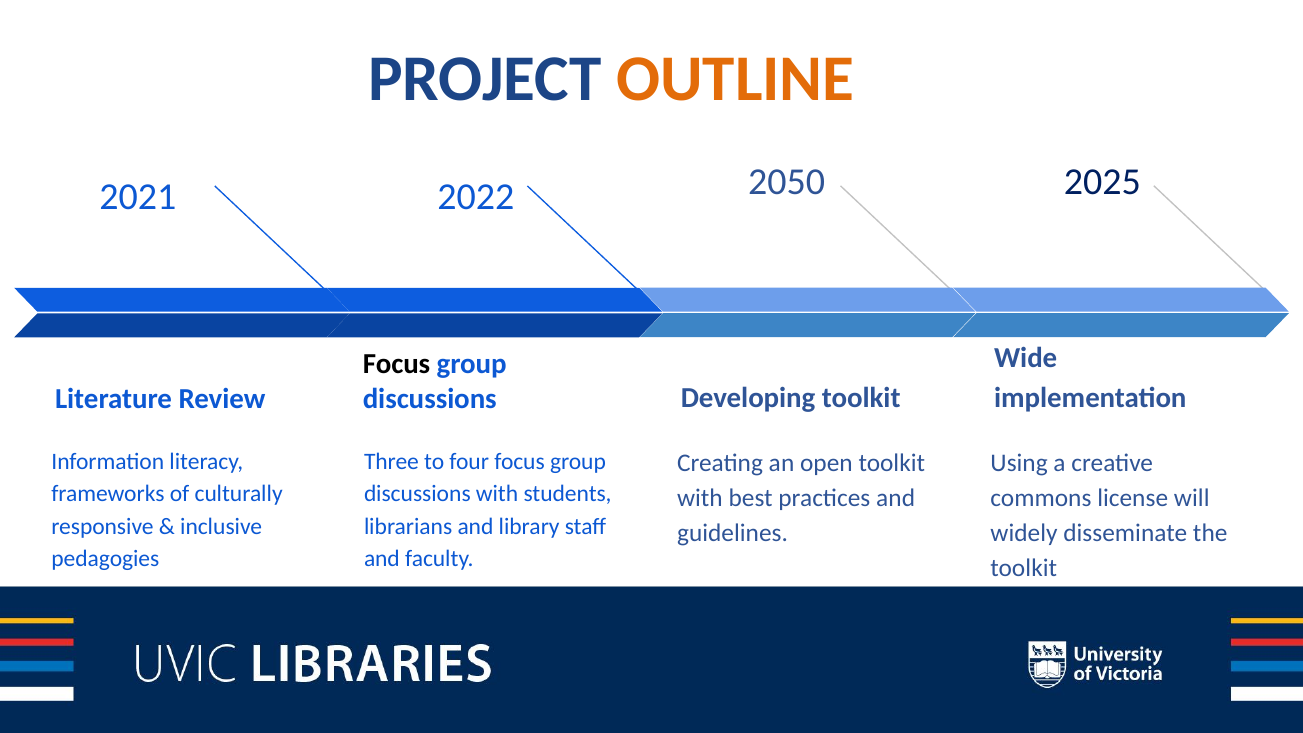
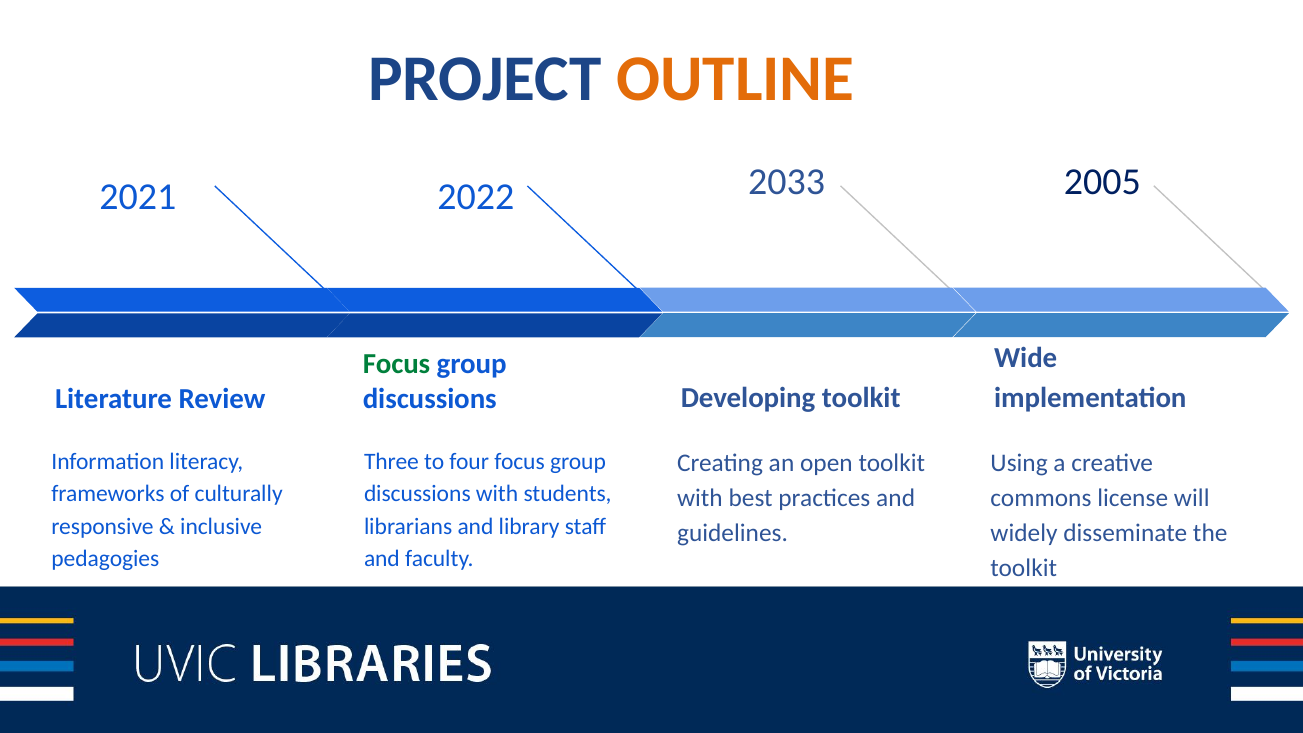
2050: 2050 -> 2033 (787, 182)
2025: 2025 -> 2005 (1102, 182)
Focus colour: black -> green (396, 364)
